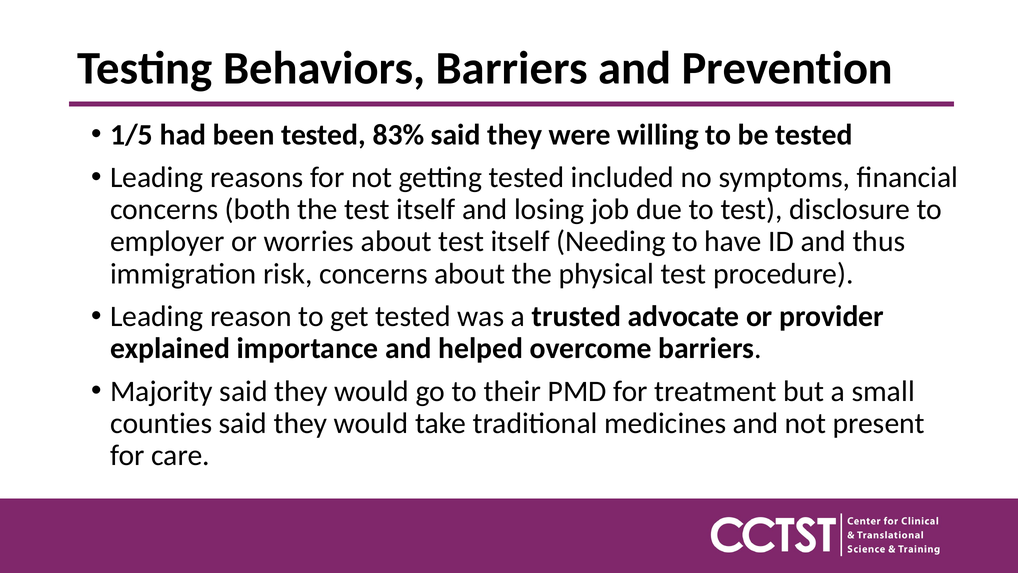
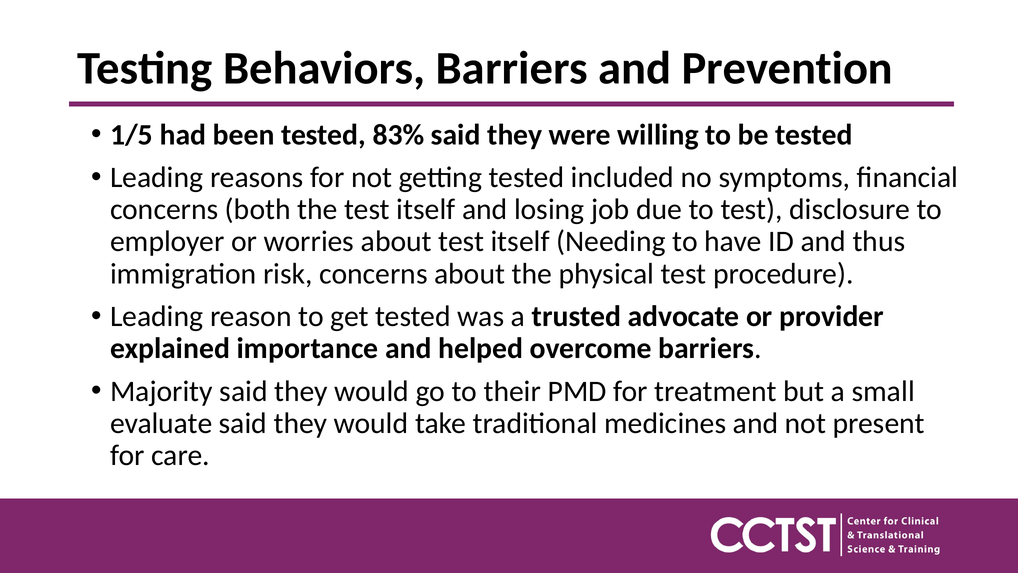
counties: counties -> evaluate (161, 423)
